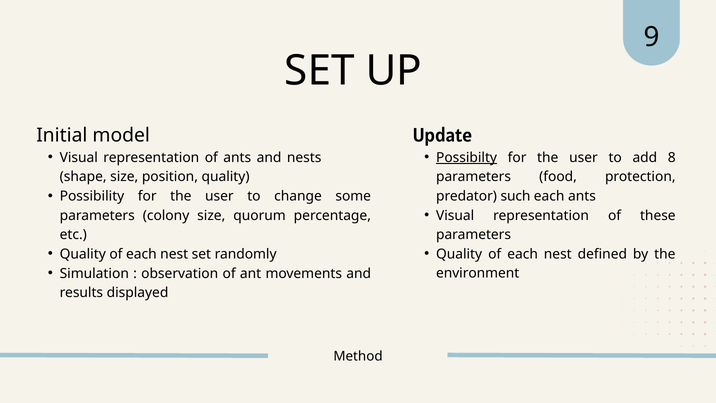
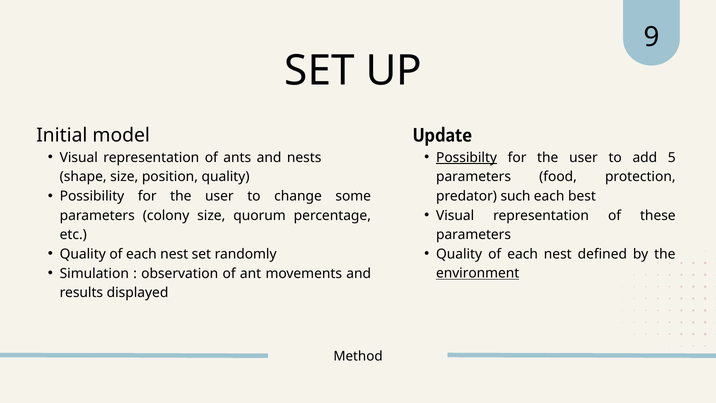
8: 8 -> 5 (672, 157)
each ants: ants -> best (582, 196)
environment underline: none -> present (478, 273)
